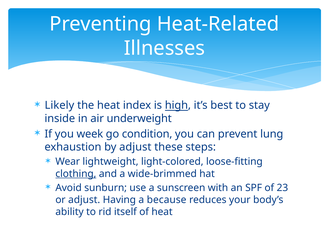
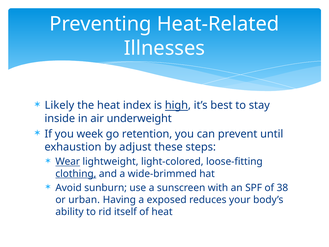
condition: condition -> retention (147, 134)
lung: lung -> until (272, 134)
Wear underline: none -> present (68, 161)
23: 23 -> 38 (282, 188)
or adjust: adjust -> urban (84, 200)
because: because -> exposed (167, 200)
